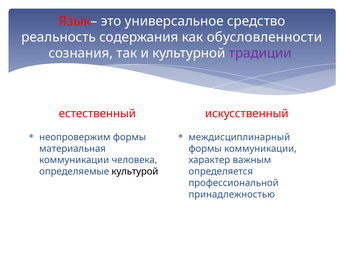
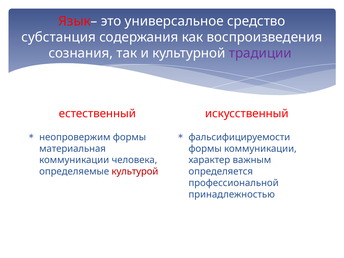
реальность: реальность -> субстанция (59, 37)
обусловленности: обусловленности -> воспроизведения (265, 37)
междисциплинарный: междисциплинарный -> фальсифицируемости (239, 137)
культурой colour: black -> red (135, 172)
